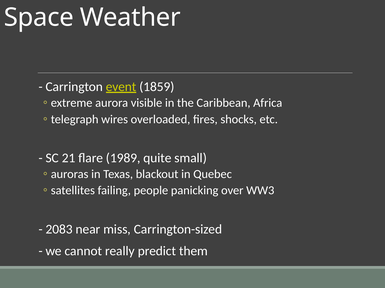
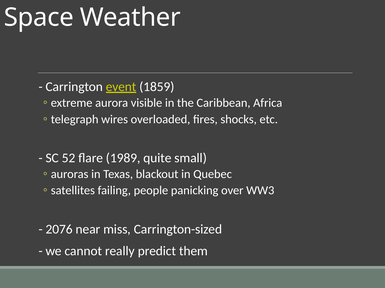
21: 21 -> 52 (69, 158)
2083: 2083 -> 2076 (59, 230)
